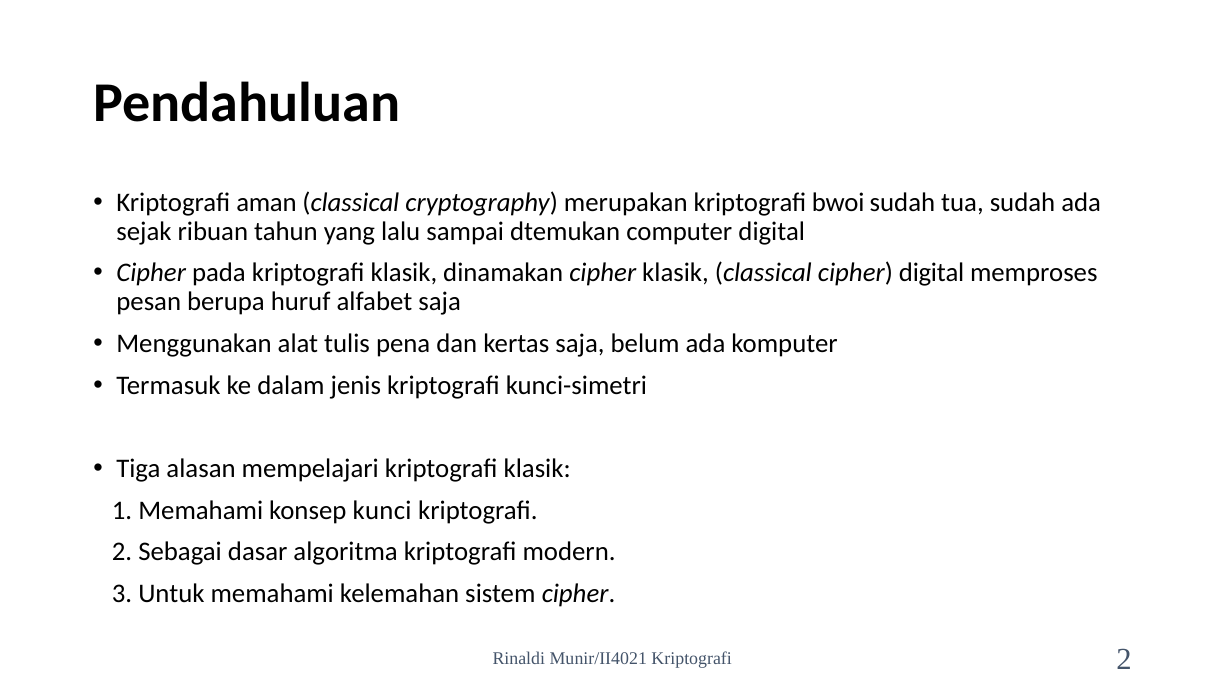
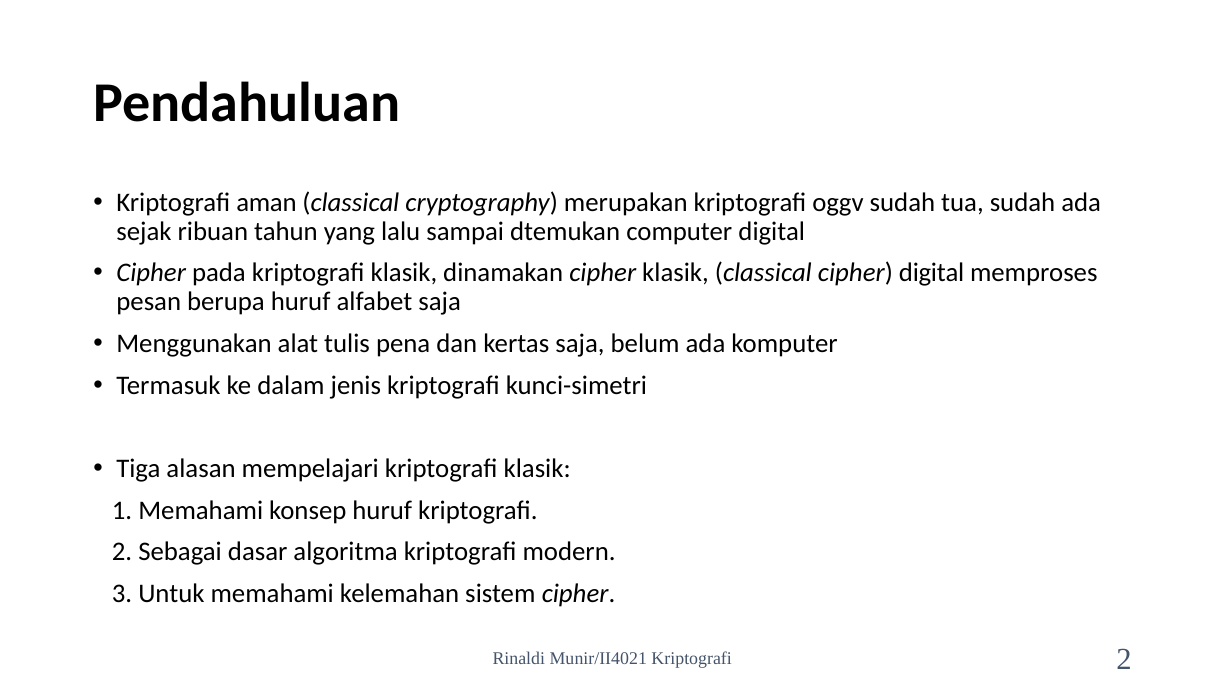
bwoi: bwoi -> oggv (838, 202)
konsep kunci: kunci -> huruf (382, 510)
